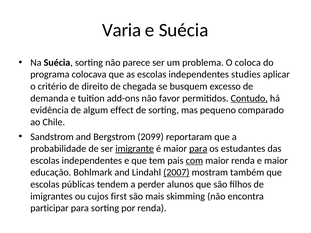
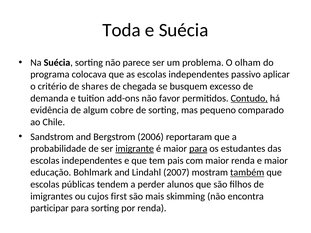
Varia: Varia -> Toda (122, 30)
coloca: coloca -> olham (248, 63)
studies: studies -> passivo (246, 75)
direito: direito -> shares (95, 86)
effect: effect -> cobre (122, 110)
2099: 2099 -> 2006 (151, 137)
com underline: present -> none (194, 161)
2007 underline: present -> none (176, 173)
também underline: none -> present (247, 173)
